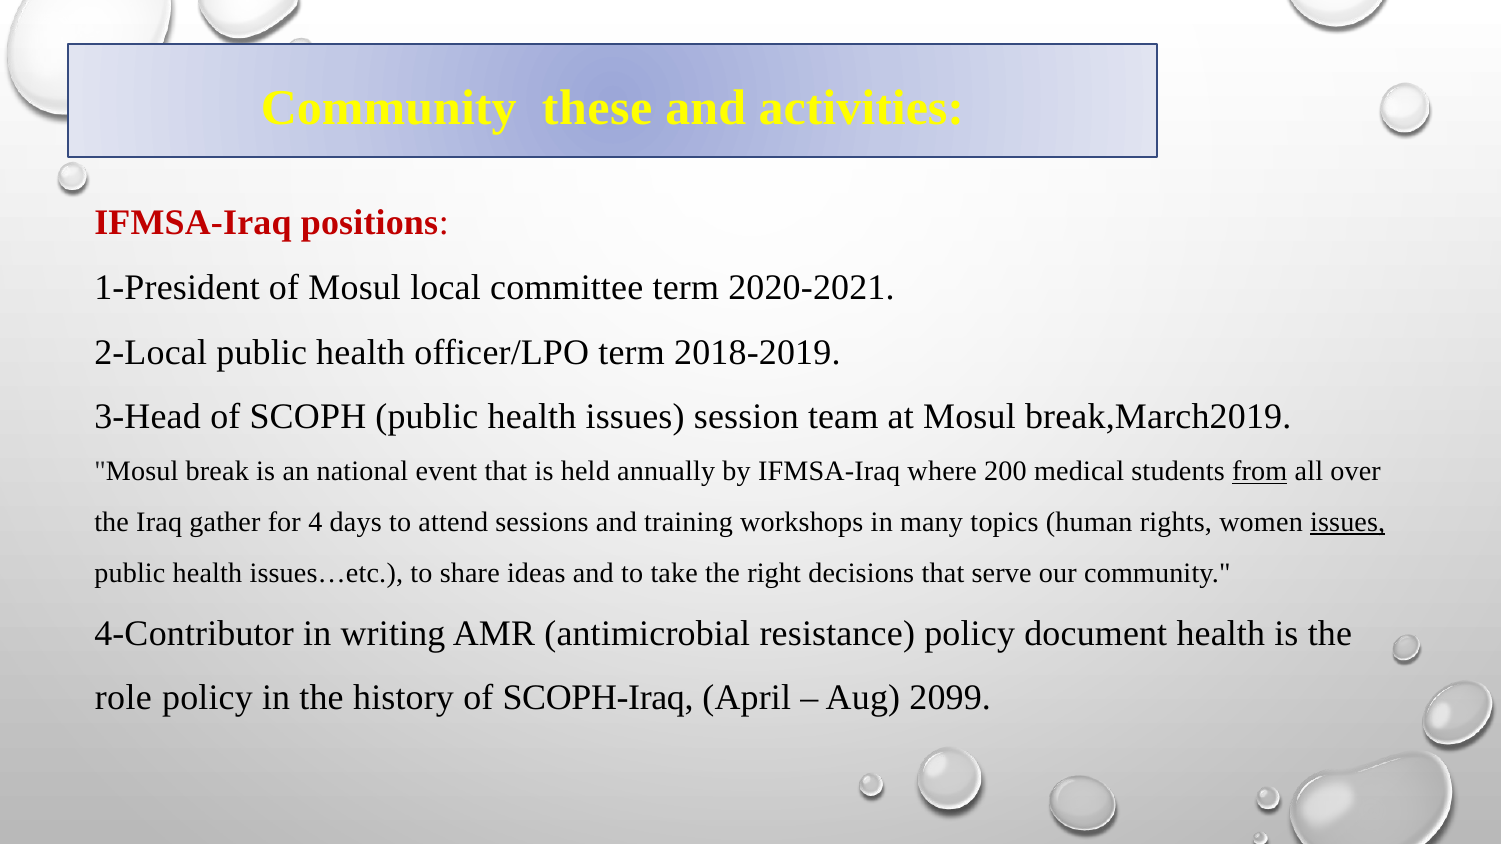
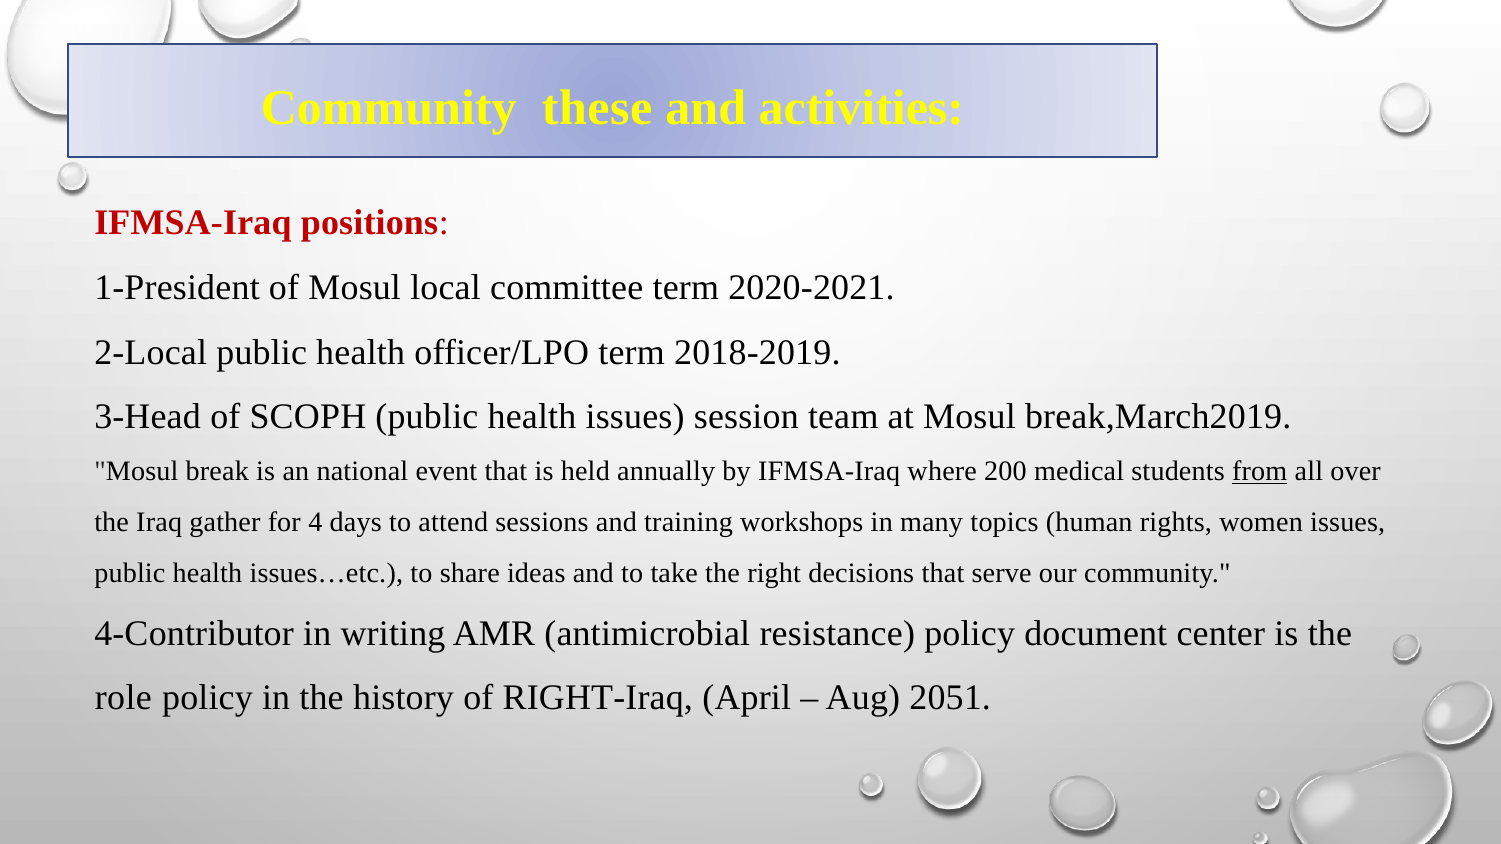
issues underline: present -> none (1348, 522)
health: health -> center (1221, 634)
SCOPH-Iraq: SCOPH-Iraq -> RIGHT-Iraq (598, 698)
2099: 2099 -> 2051 (950, 698)
